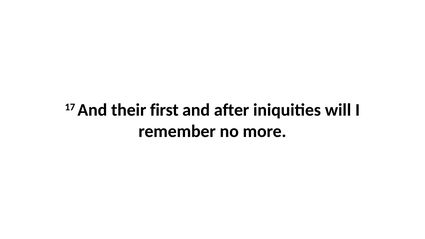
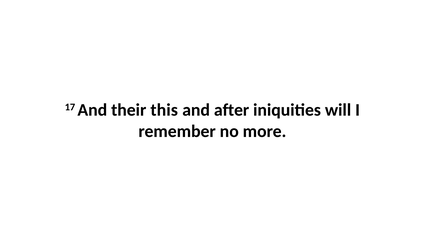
first: first -> this (164, 110)
